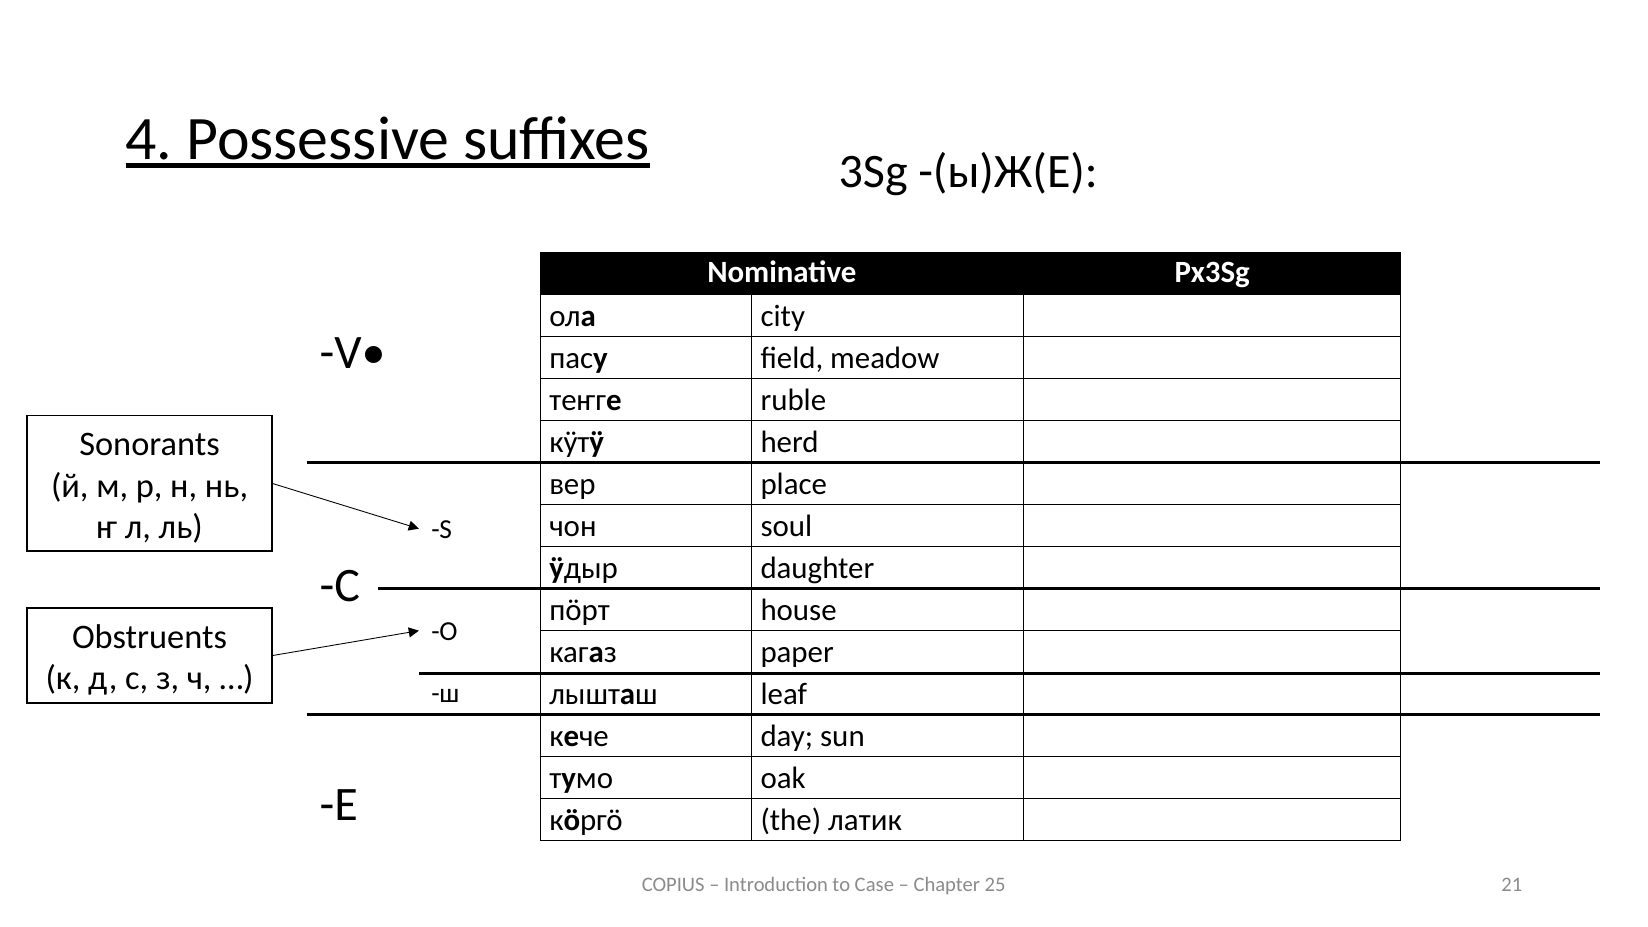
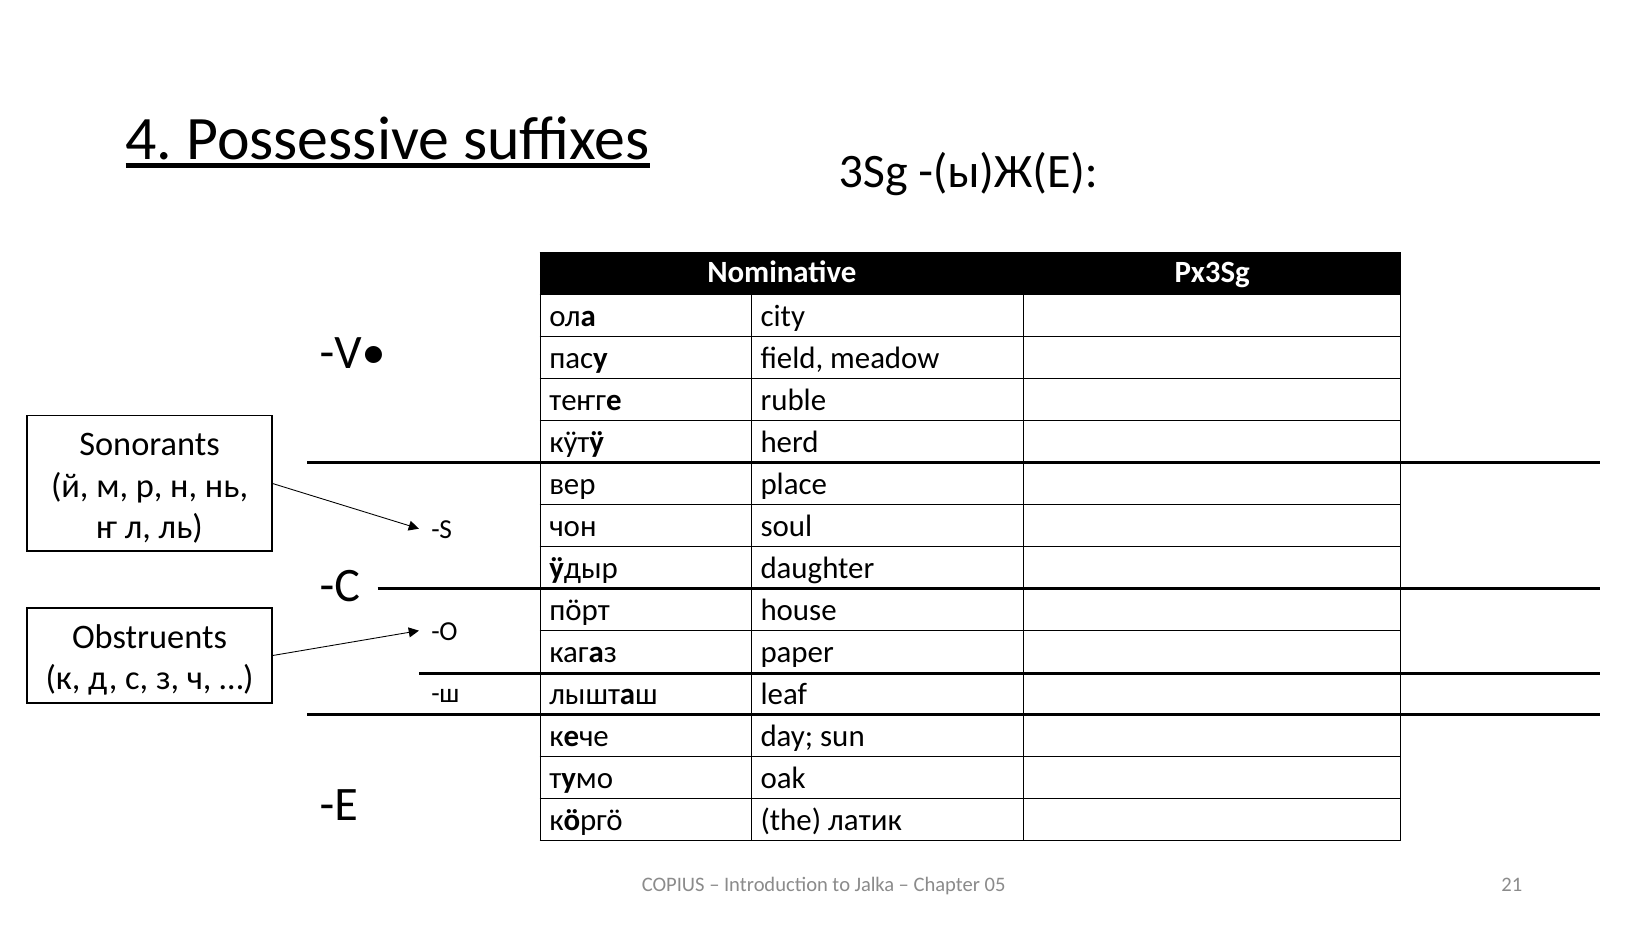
Case: Case -> Jalka (875, 885)
25: 25 -> 05 (995, 885)
